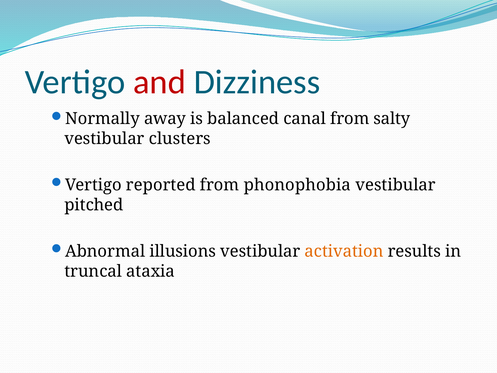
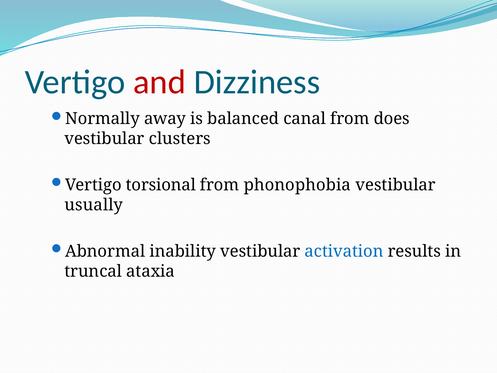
salty: salty -> does (392, 119)
reported: reported -> torsional (161, 185)
pitched: pitched -> usually (94, 205)
illusions: illusions -> inability (183, 251)
activation colour: orange -> blue (344, 251)
